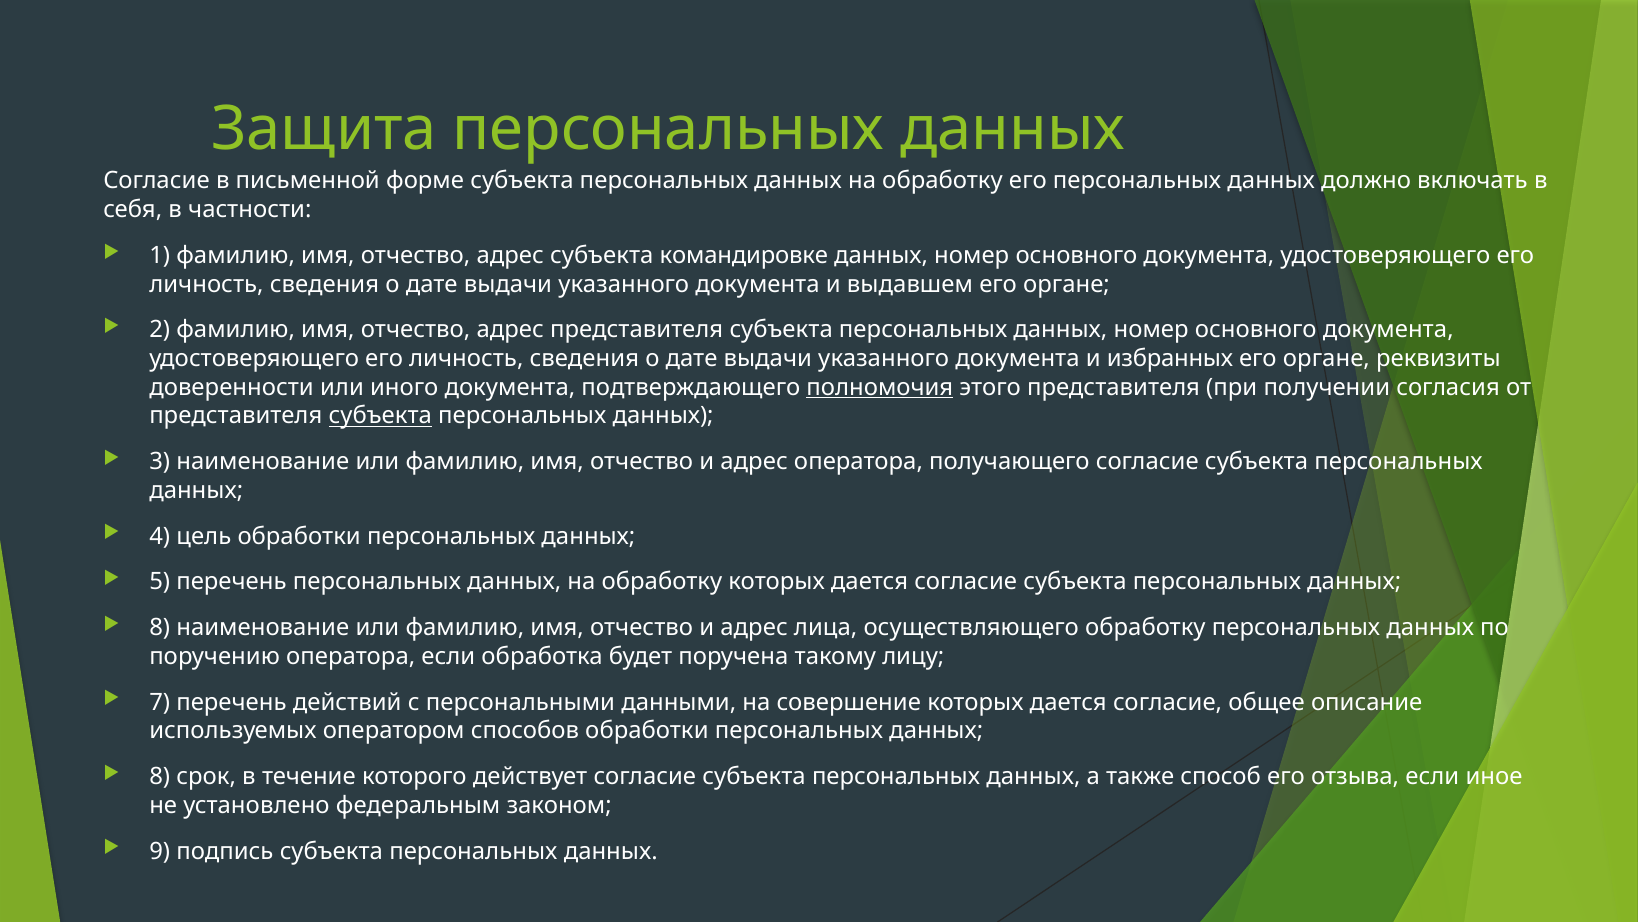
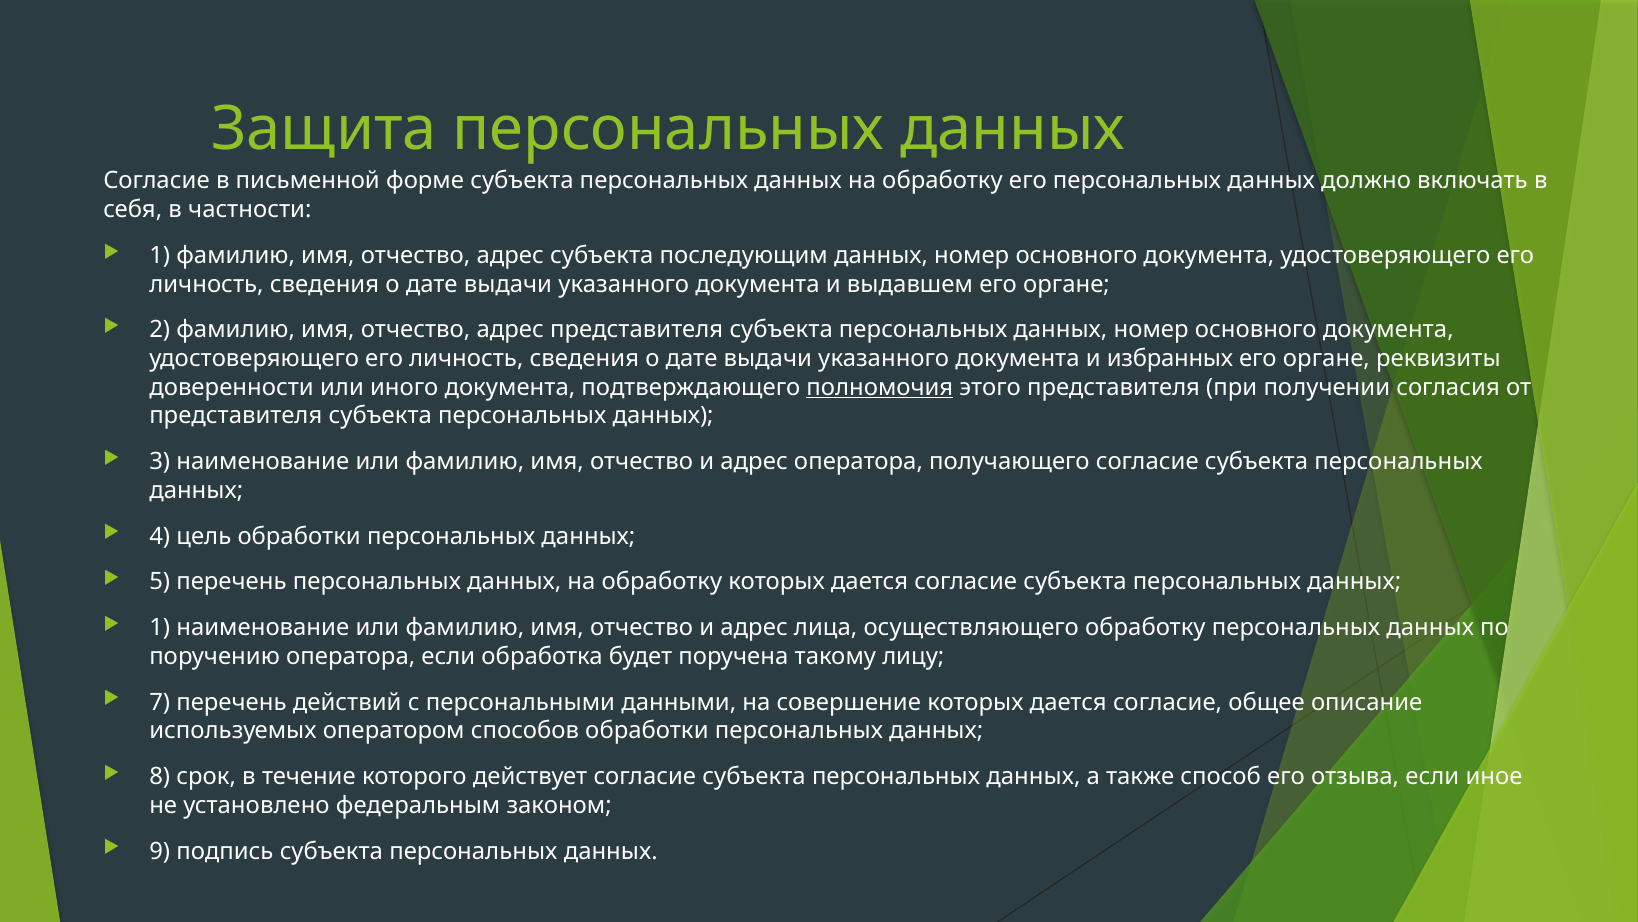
командировке: командировке -> последующим (744, 255)
субъекта underline: present -> none (380, 416)
8: 8 -> 1 (160, 627)
